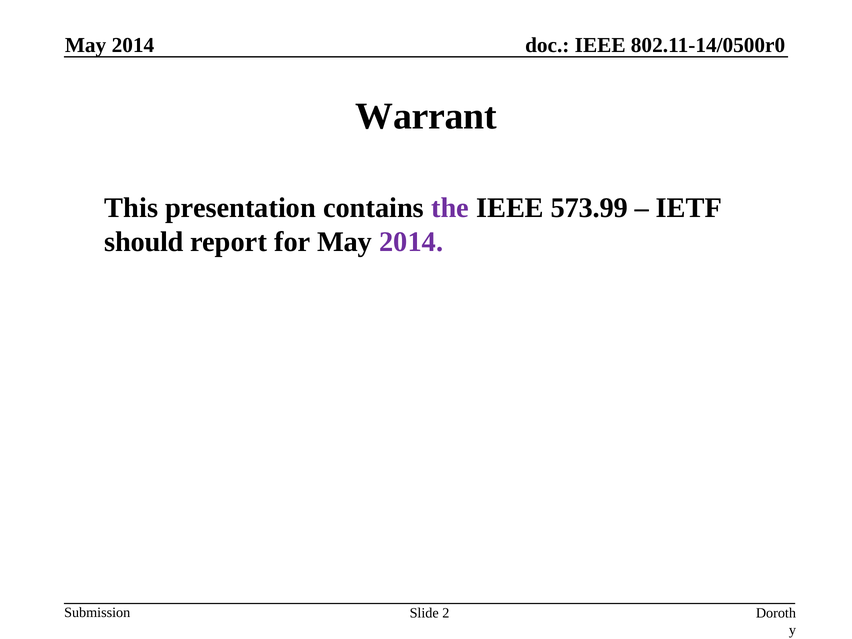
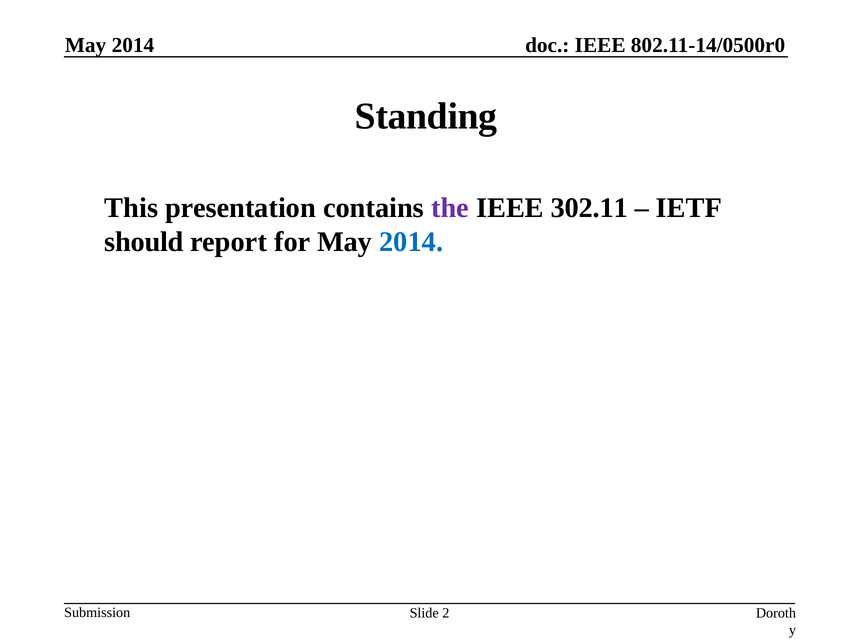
Warrant: Warrant -> Standing (426, 116)
573.99: 573.99 -> 302.11 (589, 208)
2014 colour: purple -> blue (411, 242)
